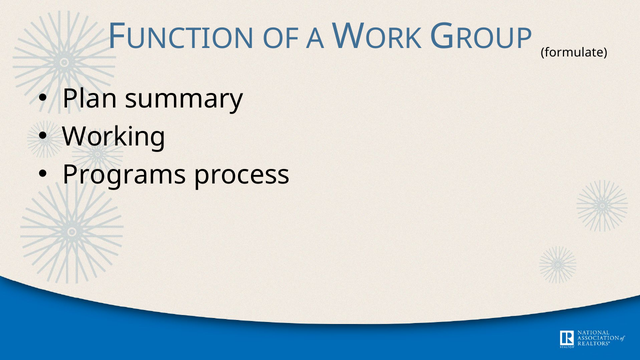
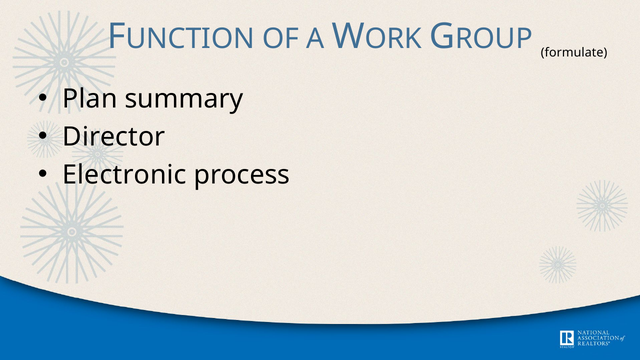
Working: Working -> Director (114, 137)
Programs: Programs -> Electronic (125, 175)
